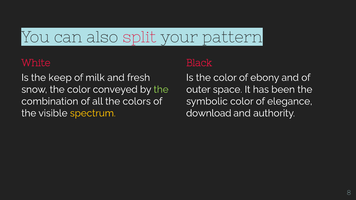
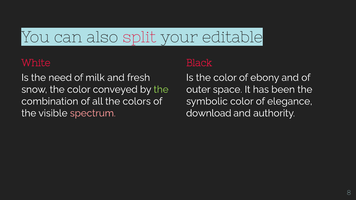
pattern: pattern -> editable (233, 37)
keep: keep -> need (60, 78)
spectrum colour: yellow -> pink (93, 113)
